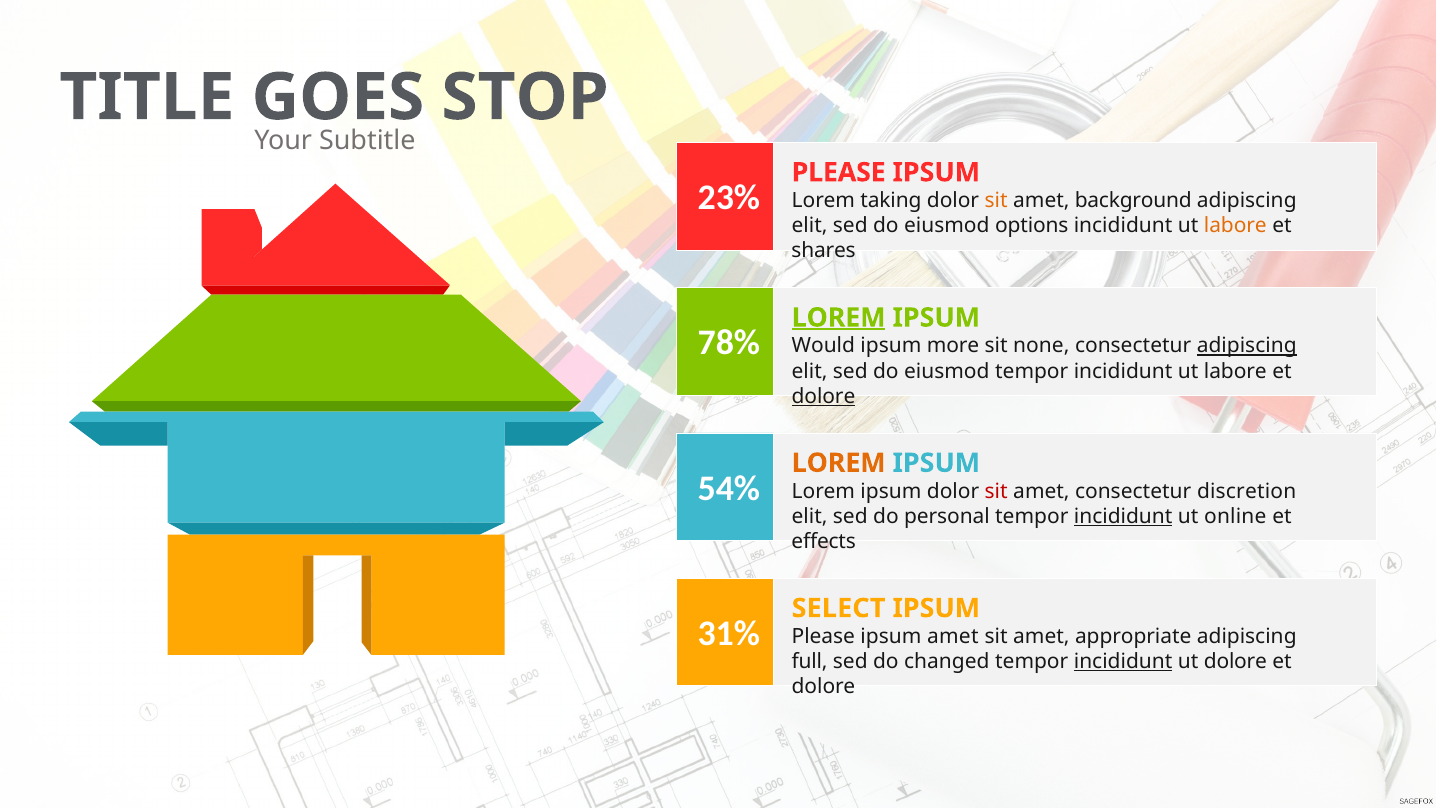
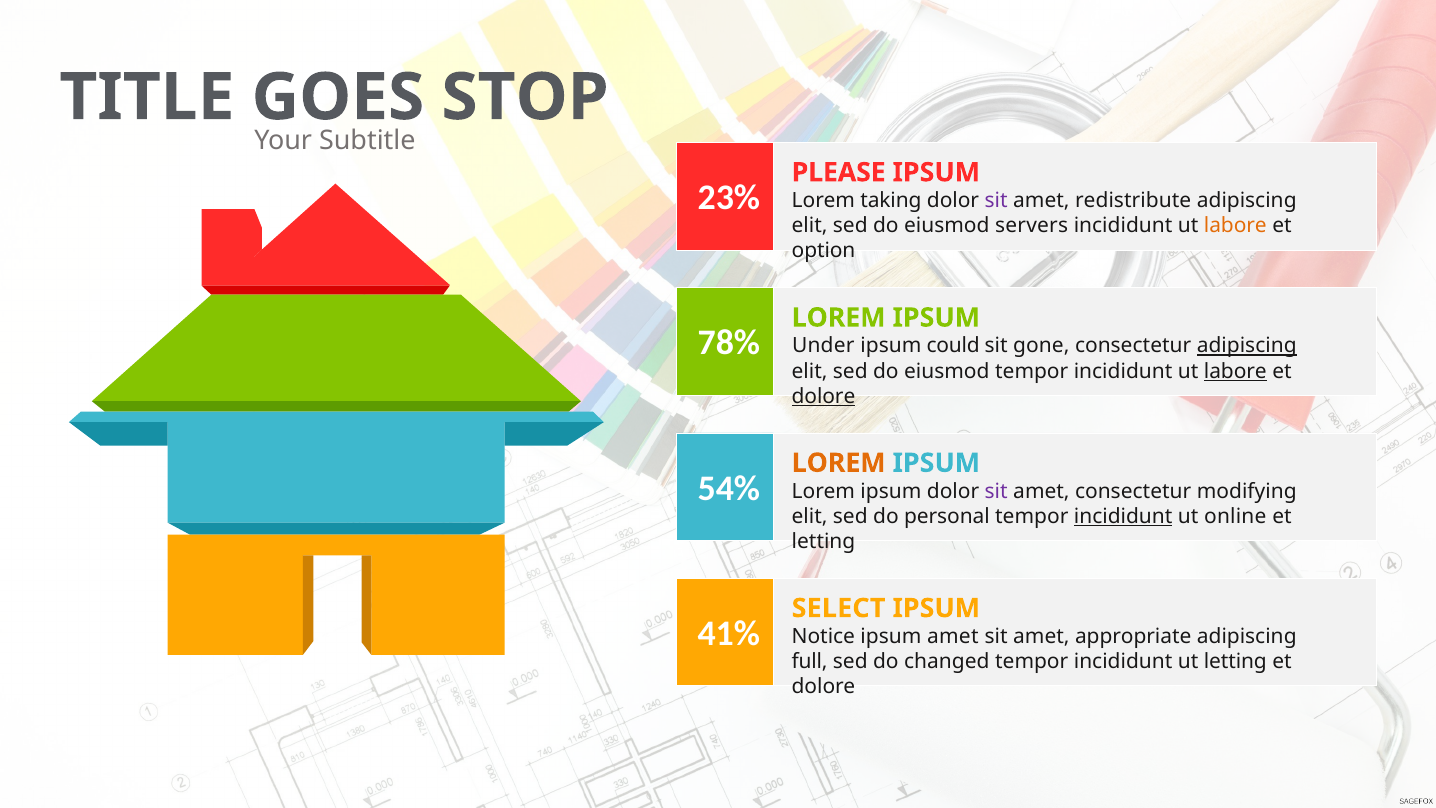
sit colour: orange -> purple (996, 201)
background: background -> redistribute (1133, 201)
options: options -> servers (1032, 226)
shares: shares -> option (824, 251)
LOREM underline: present -> none (839, 318)
Would: Would -> Under (823, 346)
more: more -> could (953, 346)
none: none -> gone (1041, 346)
labore underline: none -> present (1235, 371)
sit colour: red -> purple (996, 491)
discretion: discretion -> modifying (1247, 491)
effects: effects -> letting (824, 541)
31%: 31% -> 41% (729, 633)
Please: Please -> Notice (823, 636)
incididunt underline: present -> none (1123, 662)
ut dolore: dolore -> letting (1235, 662)
